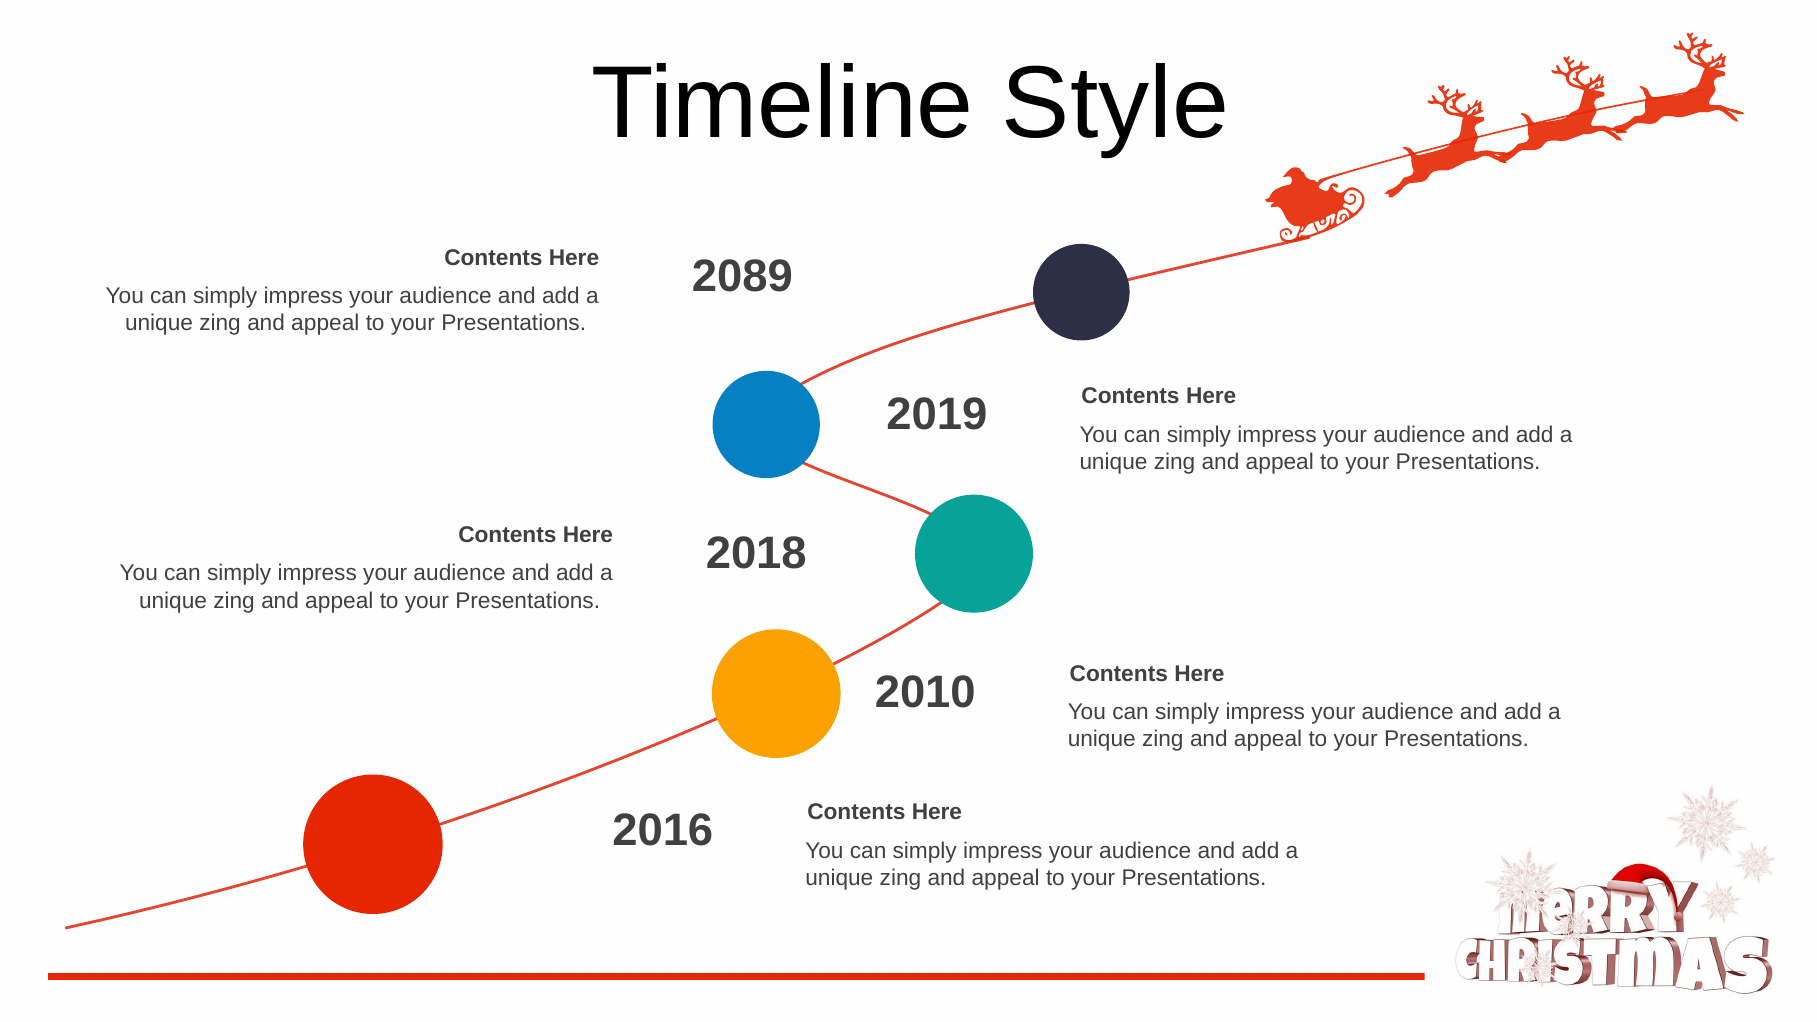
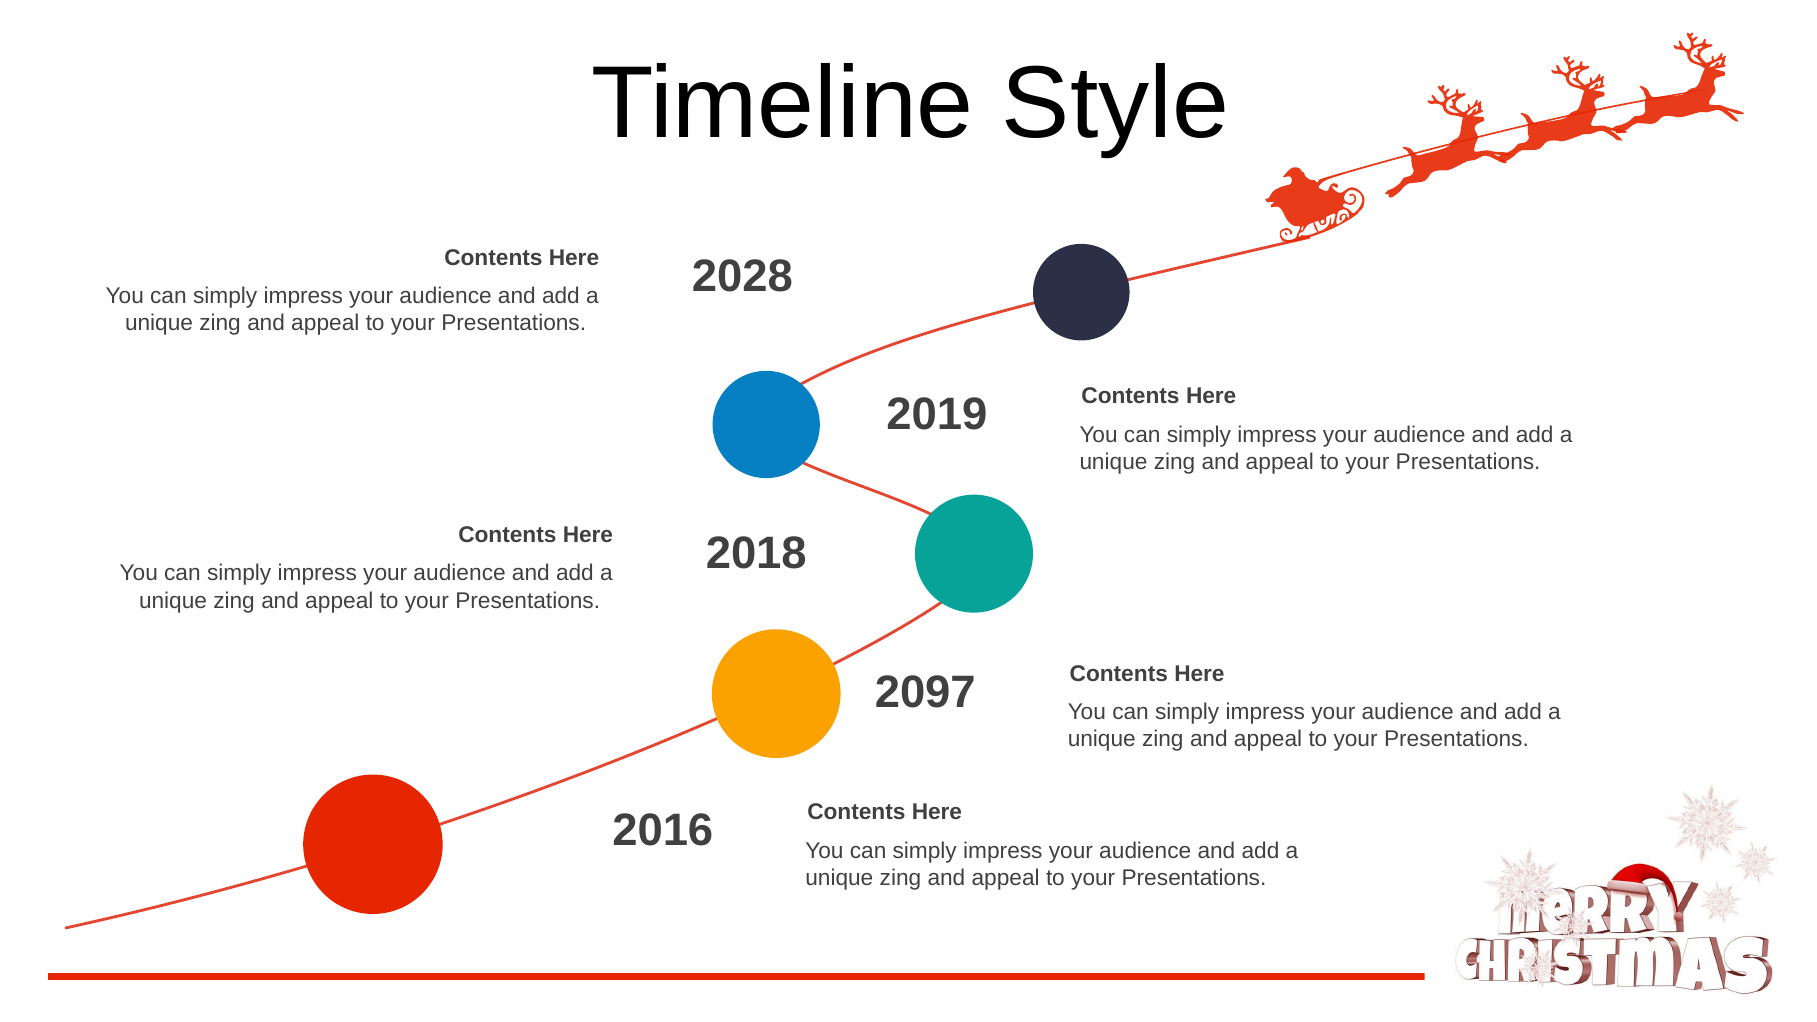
2089: 2089 -> 2028 (742, 276)
2010: 2010 -> 2097 (925, 692)
